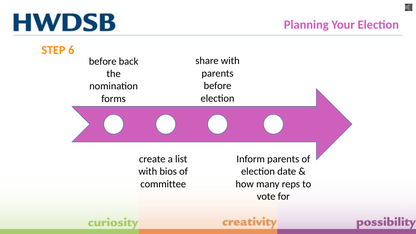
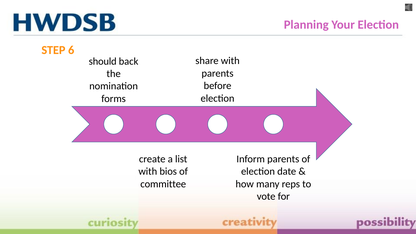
before: before -> should (103, 61)
